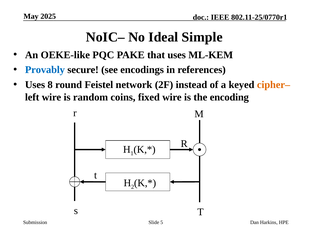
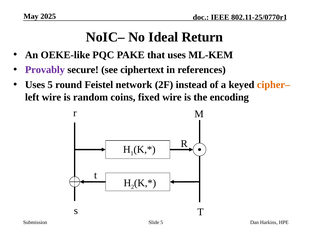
Simple: Simple -> Return (202, 37)
Provably colour: blue -> purple (45, 70)
encodings: encodings -> ciphertext (142, 70)
Uses 8: 8 -> 5 (50, 85)
